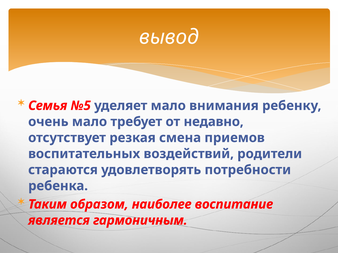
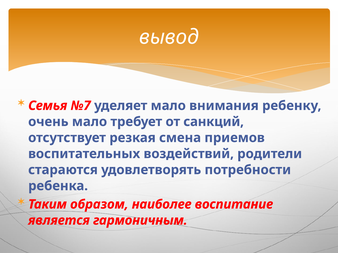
№5: №5 -> №7 (81, 106)
недавно: недавно -> санкций (214, 122)
